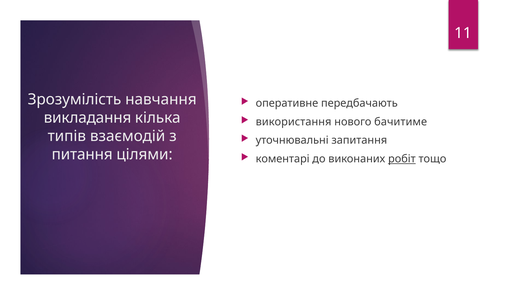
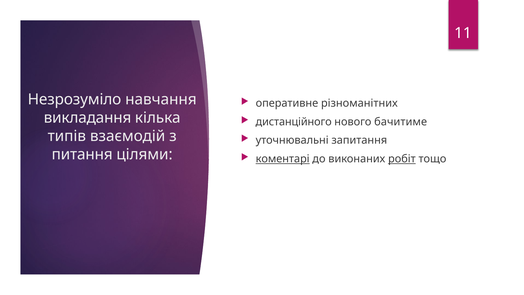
Зрозумілість: Зрозумілість -> Незрозуміло (75, 99)
передбачають: передбачають -> різноманітних (359, 103)
використання: використання -> дистанційного (294, 122)
коментарі underline: none -> present (283, 159)
